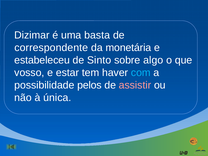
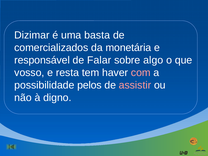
correspondente: correspondente -> comercializados (51, 48)
estabeleceu: estabeleceu -> responsável (42, 60)
Sinto: Sinto -> Falar (99, 60)
estar: estar -> resta (67, 73)
com colour: light blue -> pink (141, 73)
única: única -> digno (57, 98)
